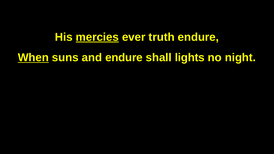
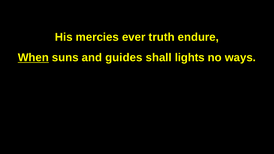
mercies underline: present -> none (97, 37)
and endure: endure -> guides (124, 58)
night: night -> ways (240, 58)
